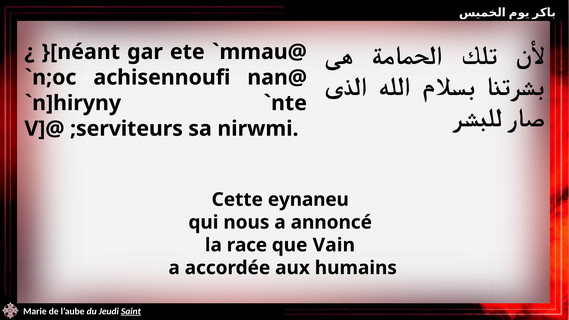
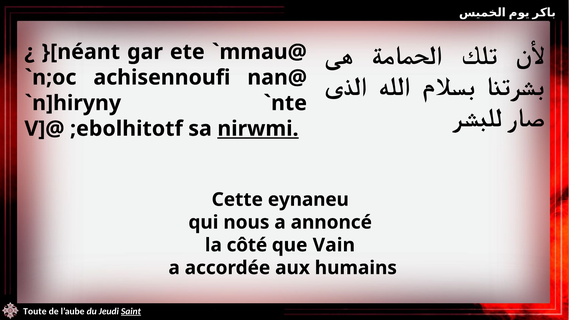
;serviteurs: ;serviteurs -> ;ebolhitotf (126, 129)
nirwmi underline: none -> present (258, 129)
race: race -> côté (247, 245)
Marie: Marie -> Toute (35, 311)
